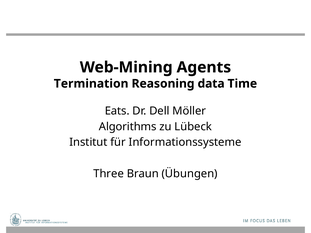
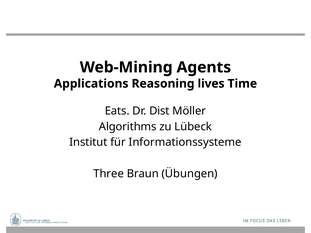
Termination: Termination -> Applications (91, 84)
data: data -> lives (211, 84)
Dell: Dell -> Dist (159, 111)
